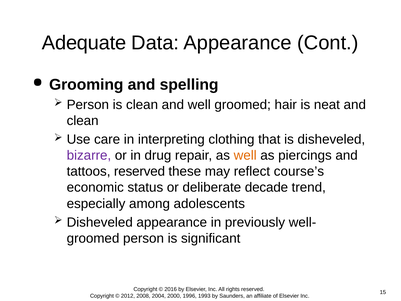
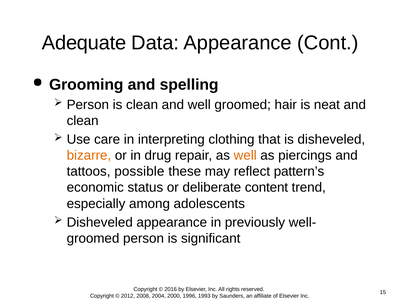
bizarre colour: purple -> orange (89, 155)
tattoos reserved: reserved -> possible (139, 171)
course’s: course’s -> pattern’s (299, 171)
decade: decade -> content (266, 187)
